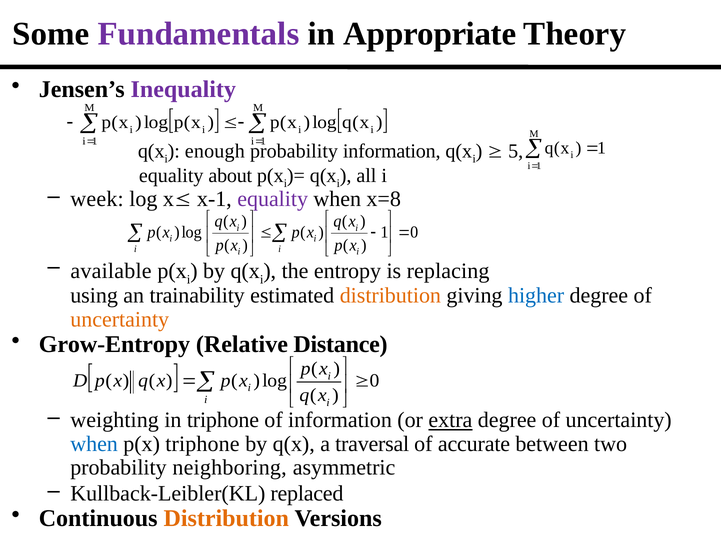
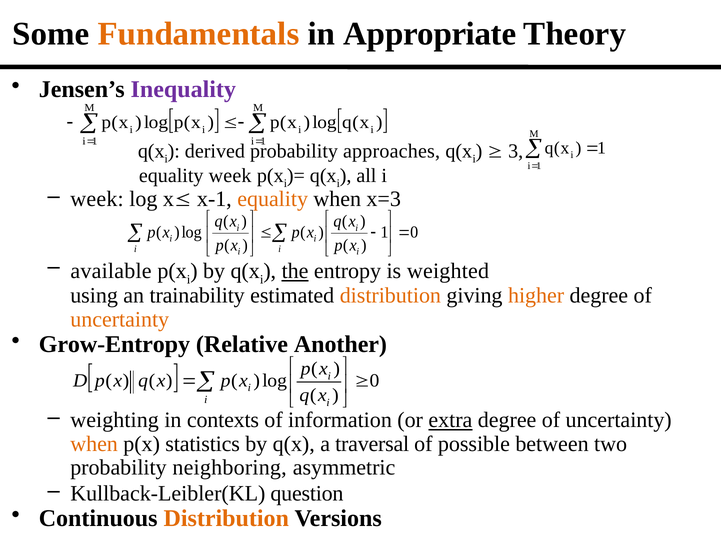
Fundamentals colour: purple -> orange (199, 34)
enough: enough -> derived (215, 151)
information: information -> approaches (392, 151)
5: 5 -> 3 (516, 151)
equality about: about -> week (230, 176)
equality colour: purple -> orange (273, 199)
x=8: x=8 -> x=3 (384, 199)
the underline: none -> present (295, 272)
replacing: replacing -> weighted (448, 272)
higher colour: blue -> orange (536, 296)
Distance: Distance -> Another (340, 345)
in triphone: triphone -> contexts (223, 421)
when colour: blue -> orange (94, 445)
p(x triphone: triphone -> statistics (203, 445)
accurate: accurate -> possible (474, 445)
replaced: replaced -> question (307, 494)
